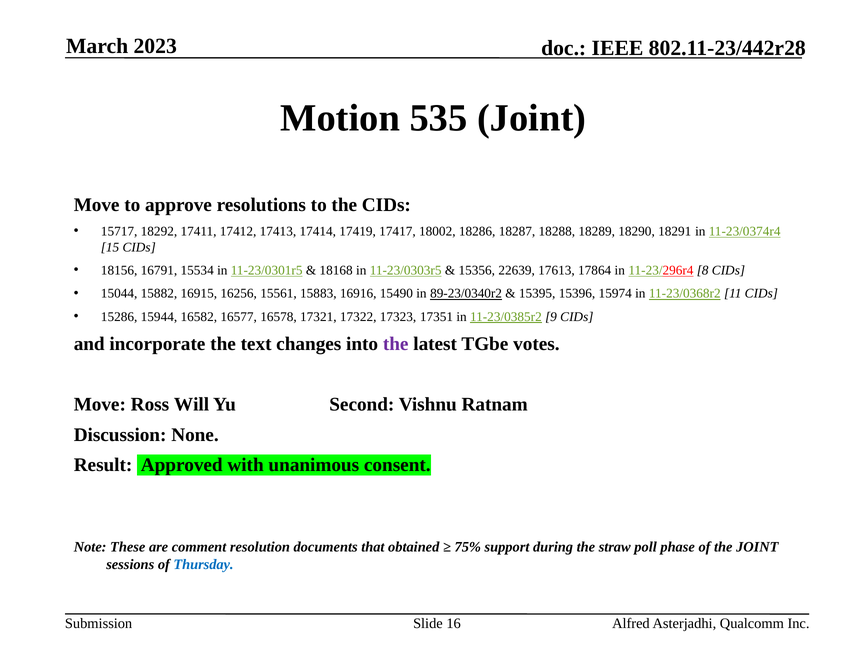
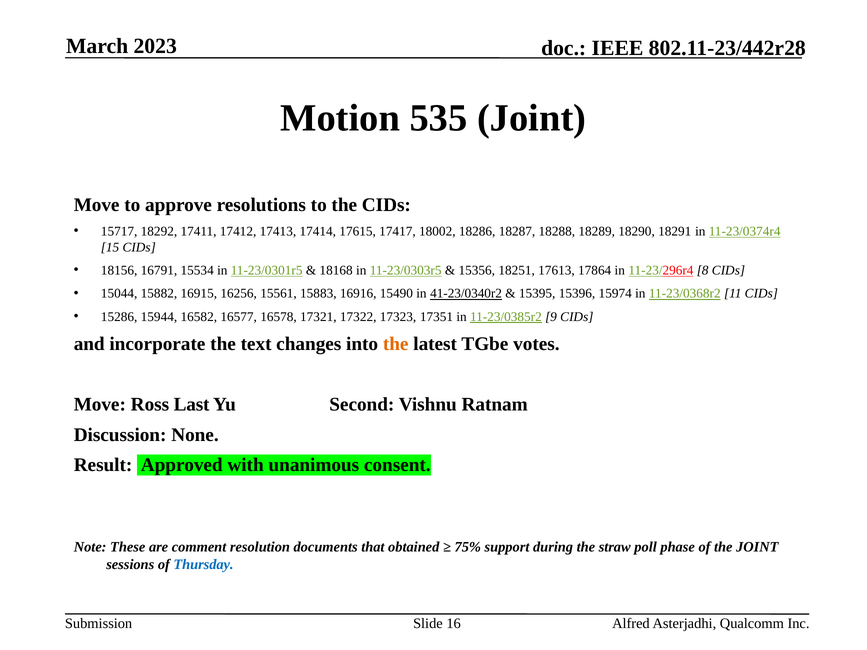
17419: 17419 -> 17615 (358, 231)
22639: 22639 -> 18251 (517, 270)
89-23/0340r2: 89-23/0340r2 -> 41-23/0340r2 (466, 294)
the colour: purple -> orange (396, 344)
Will: Will -> Last (192, 405)
